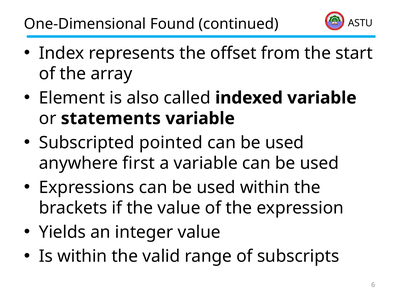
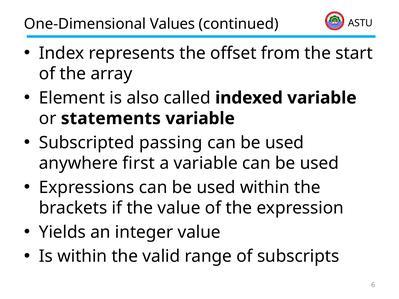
Found: Found -> Values (172, 24)
pointed: pointed -> passing (171, 143)
